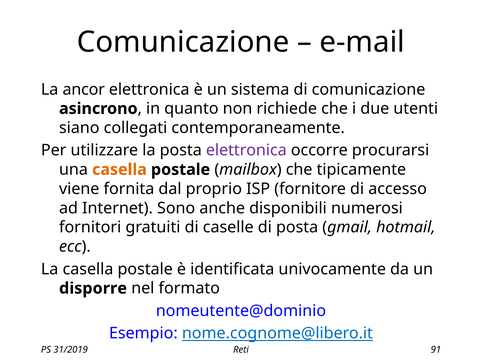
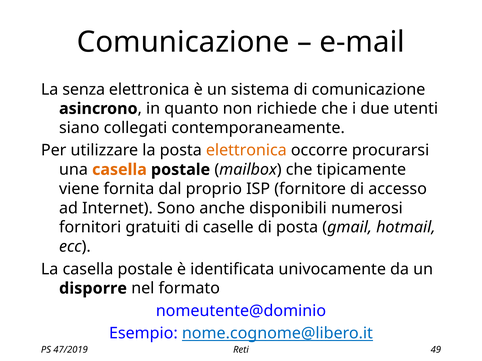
ancor: ancor -> senza (84, 90)
elettronica colour: purple -> orange (246, 151)
31/2019: 31/2019 -> 47/2019 (71, 350)
91: 91 -> 49 (436, 350)
